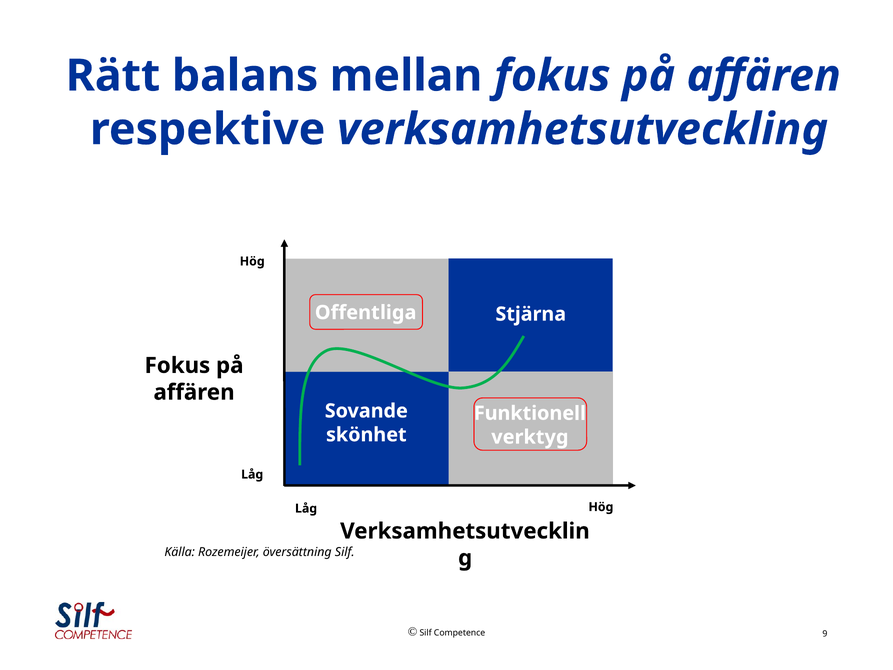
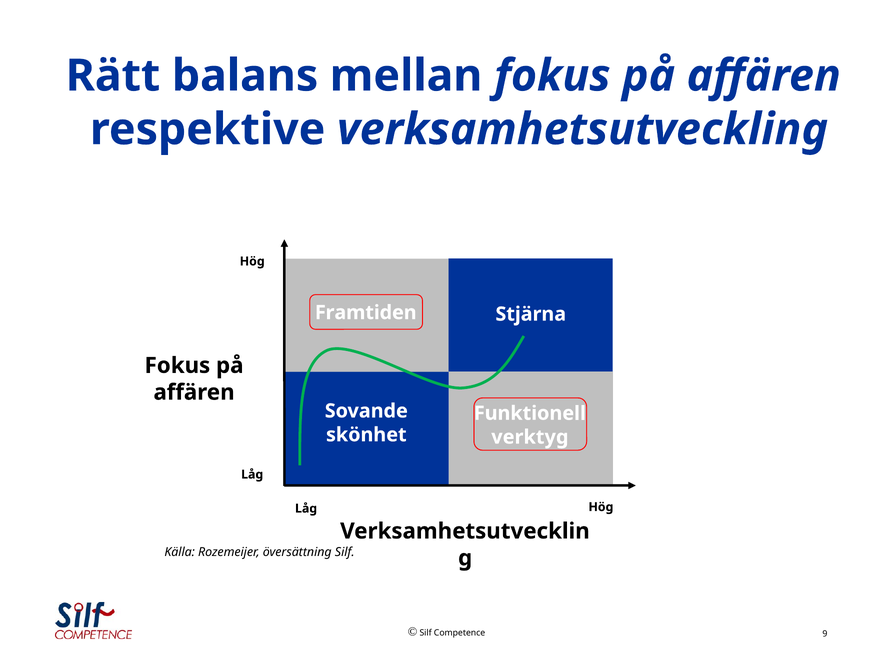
Offentliga: Offentliga -> Framtiden (366, 312)
